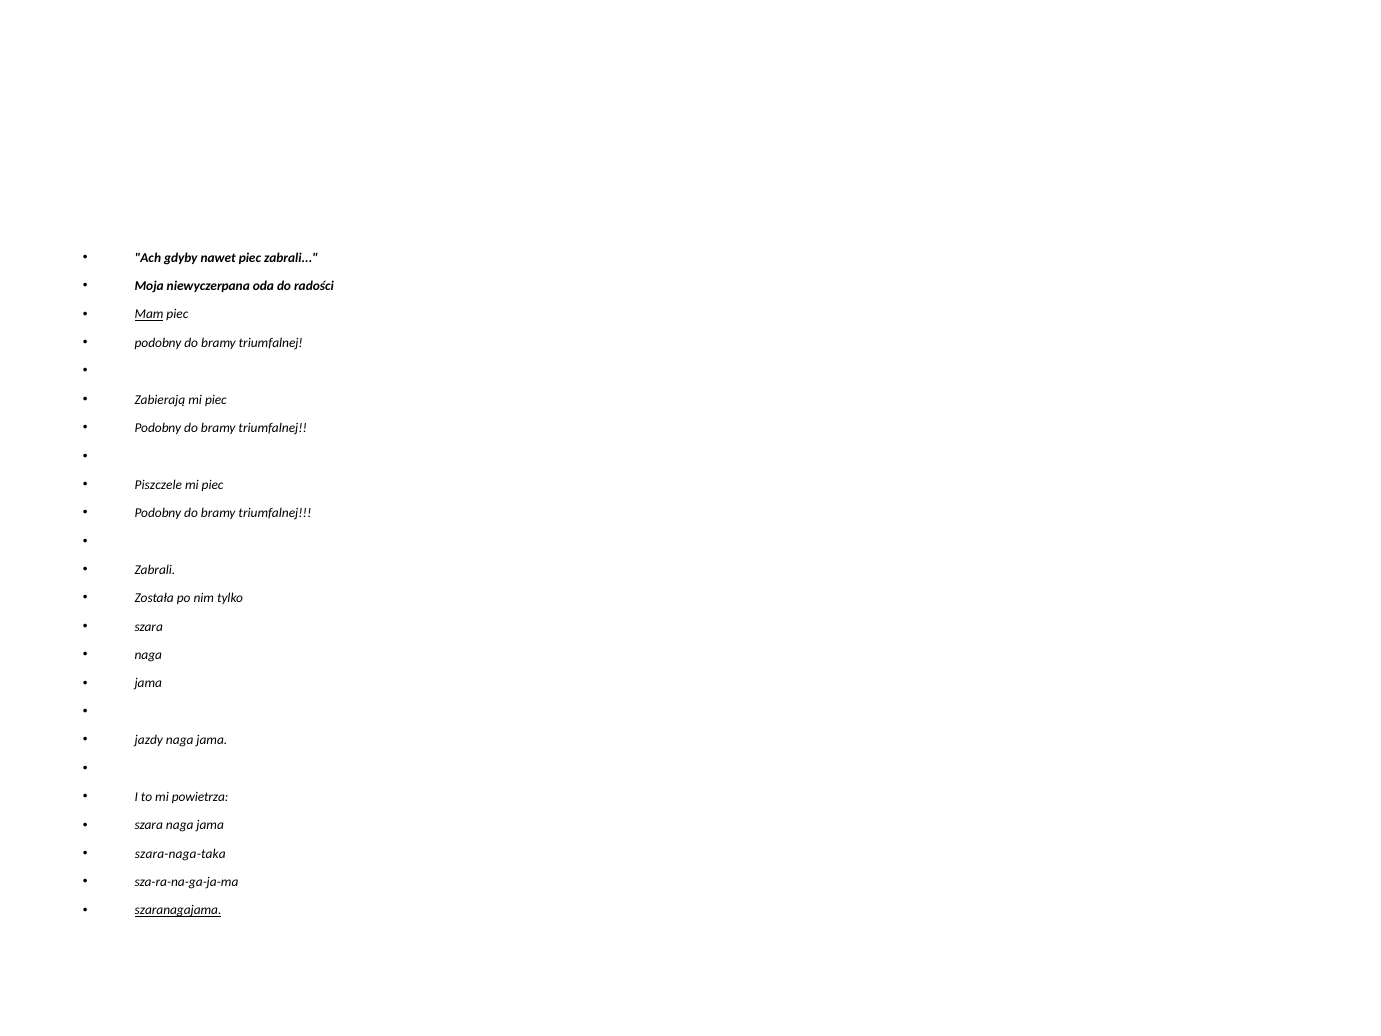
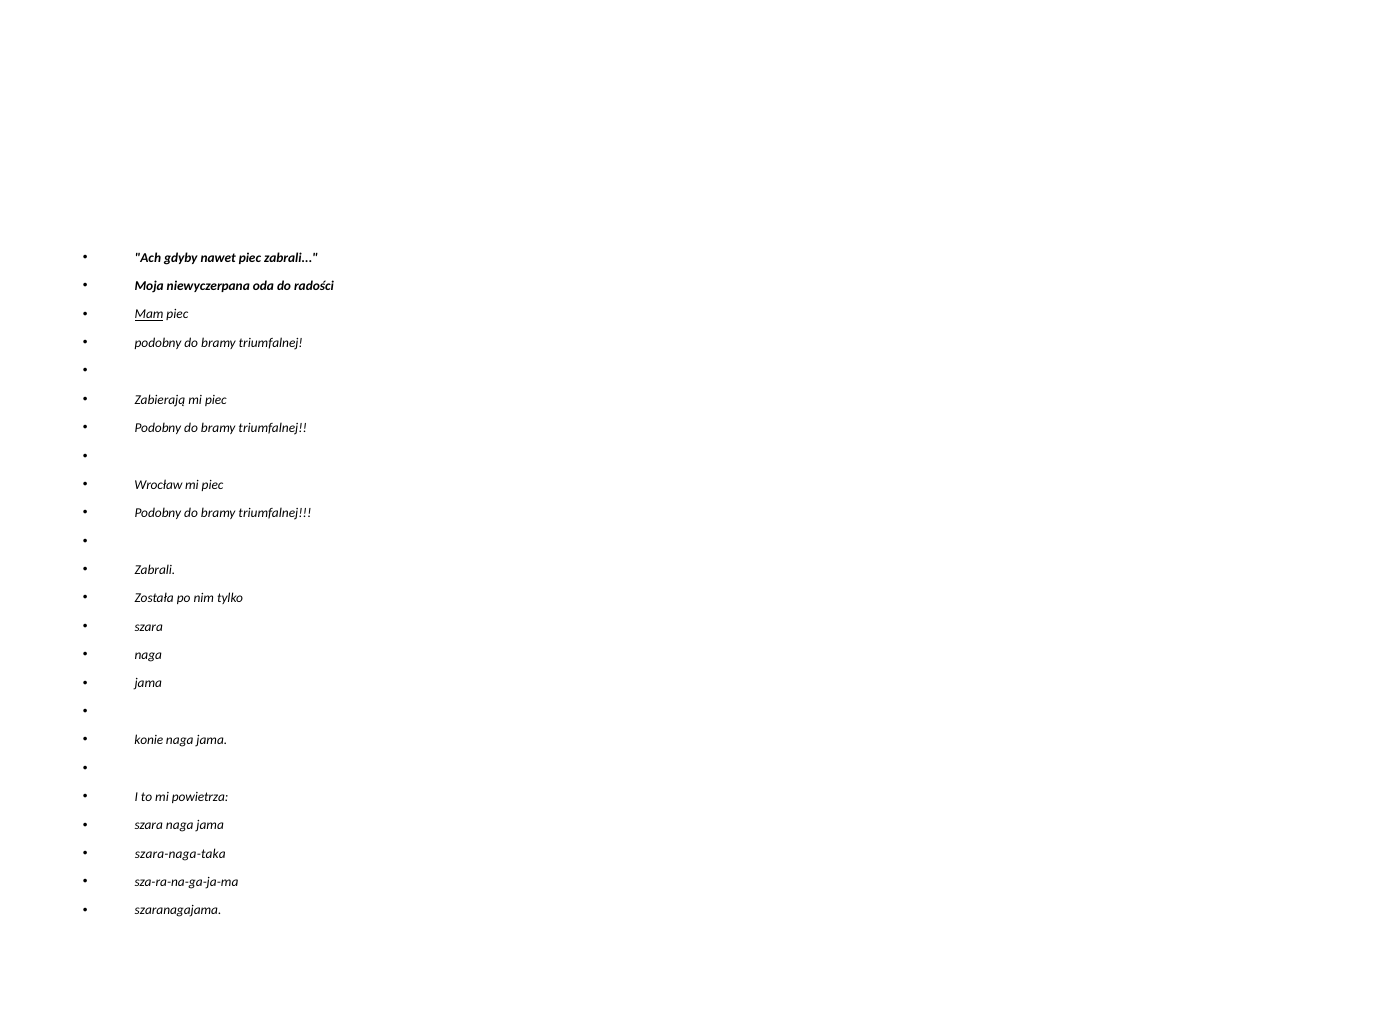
Piszczele: Piszczele -> Wrocław (158, 485)
jazdy: jazdy -> konie (149, 740)
szaranagajama underline: present -> none (178, 910)
